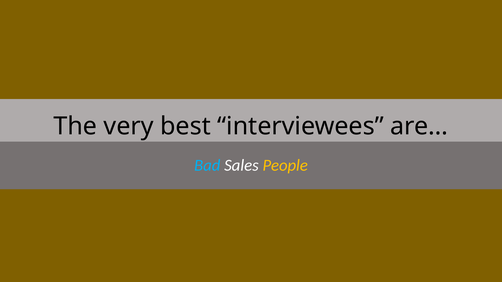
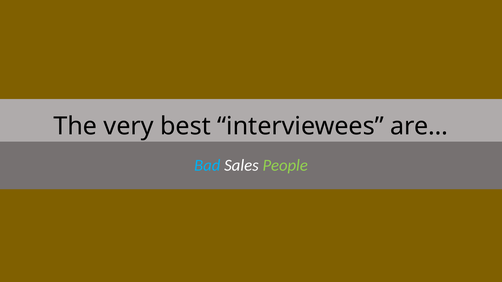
People colour: yellow -> light green (285, 166)
